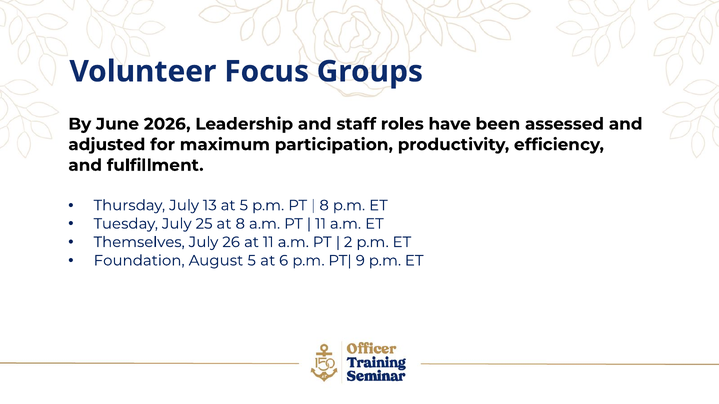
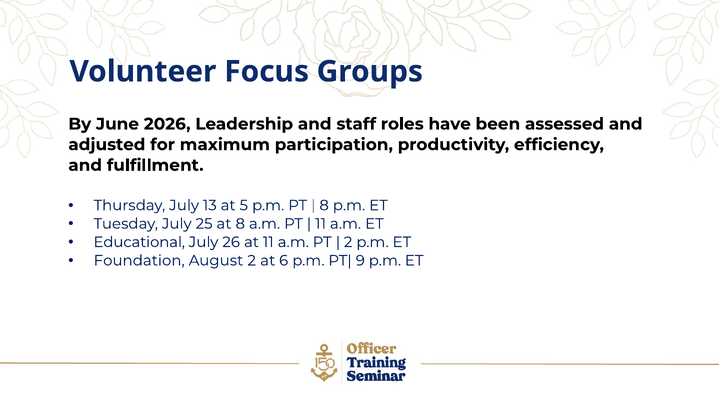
Themselves: Themselves -> Educational (139, 242)
August 5: 5 -> 2 (252, 261)
